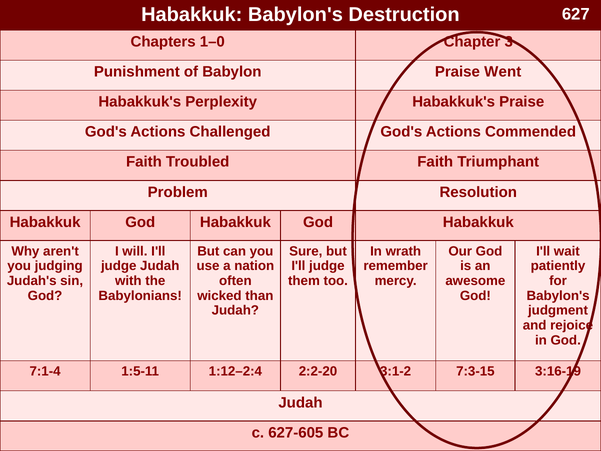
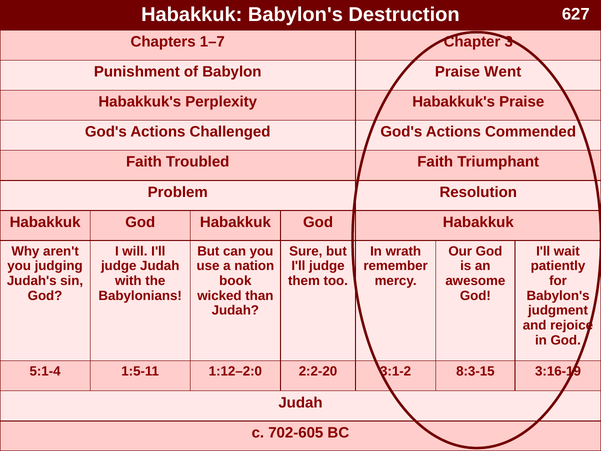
1–0: 1–0 -> 1–7 (212, 42)
often: often -> book (235, 281)
7:1-4: 7:1-4 -> 5:1-4 (45, 371)
1:12–2:4: 1:12–2:4 -> 1:12–2:0 (235, 371)
7:3-15: 7:3-15 -> 8:3-15 (475, 371)
627-605: 627-605 -> 702-605 (296, 432)
